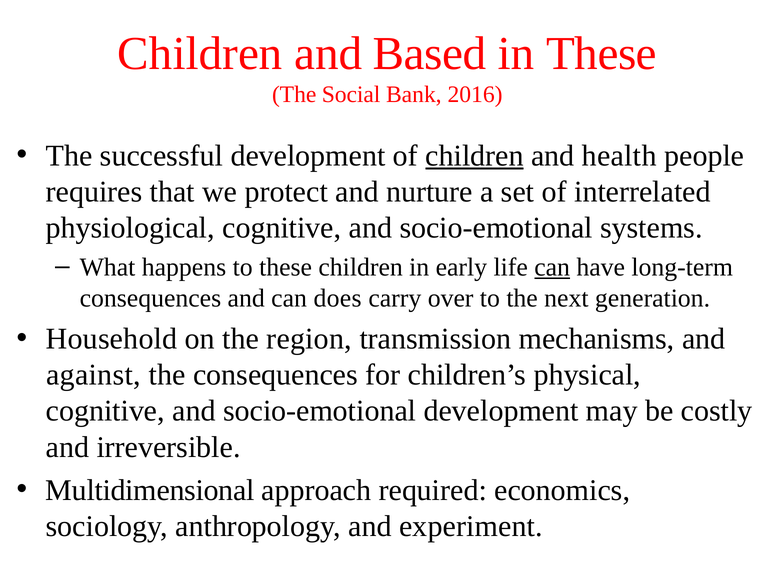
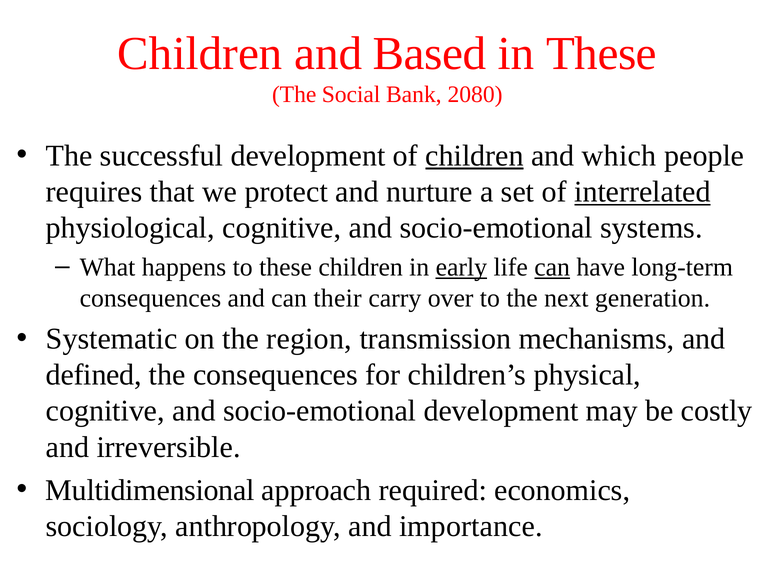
2016: 2016 -> 2080 (475, 94)
health: health -> which (619, 156)
interrelated underline: none -> present (643, 192)
early underline: none -> present (461, 267)
does: does -> their (338, 298)
Household: Household -> Systematic (112, 339)
against: against -> defined (94, 375)
experiment: experiment -> importance (471, 526)
